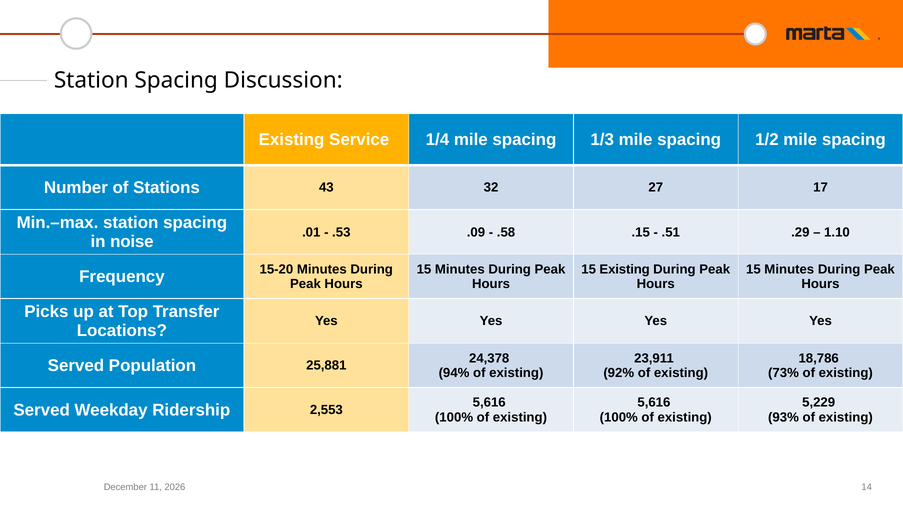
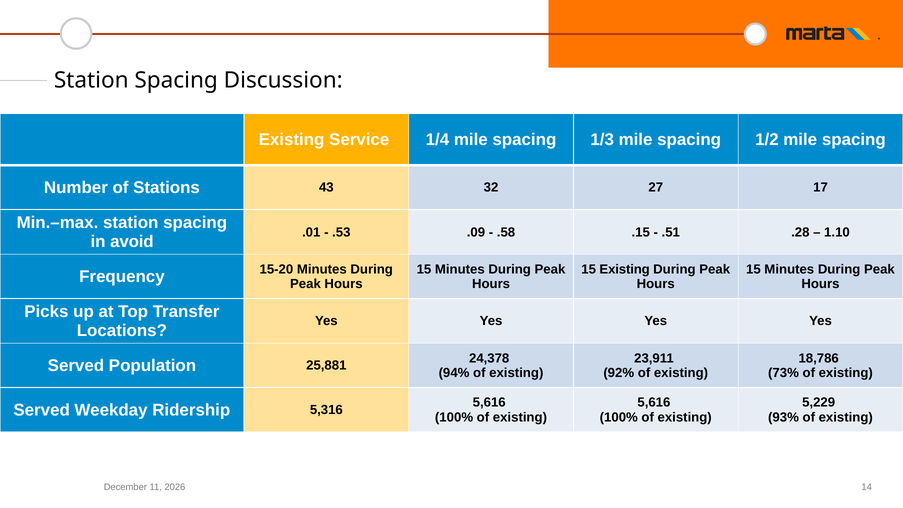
.29: .29 -> .28 (800, 232)
noise: noise -> avoid (132, 242)
2,553: 2,553 -> 5,316 (326, 410)
